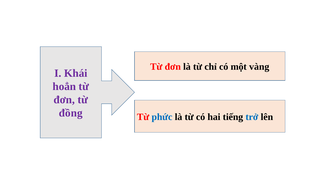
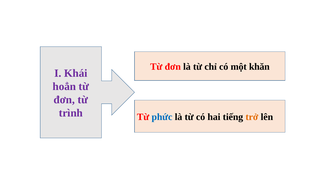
vàng: vàng -> khăn (259, 67)
đồng: đồng -> trình (71, 113)
trở colour: blue -> orange (252, 117)
